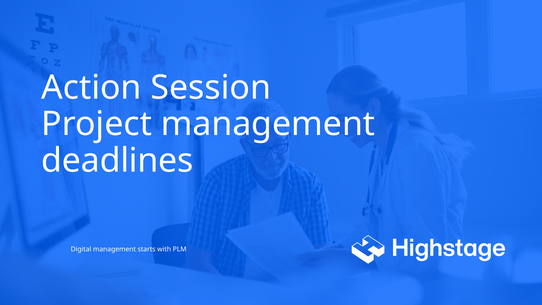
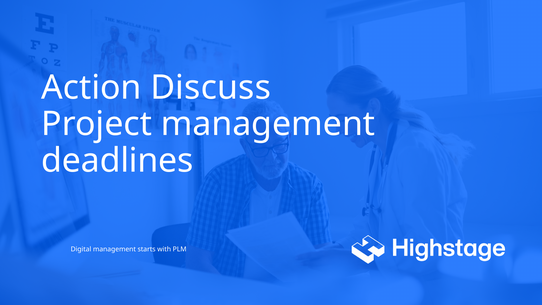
Session: Session -> Discuss (211, 87)
